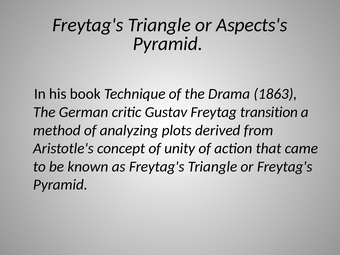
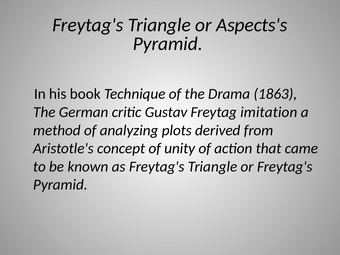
transition: transition -> imitation (269, 112)
